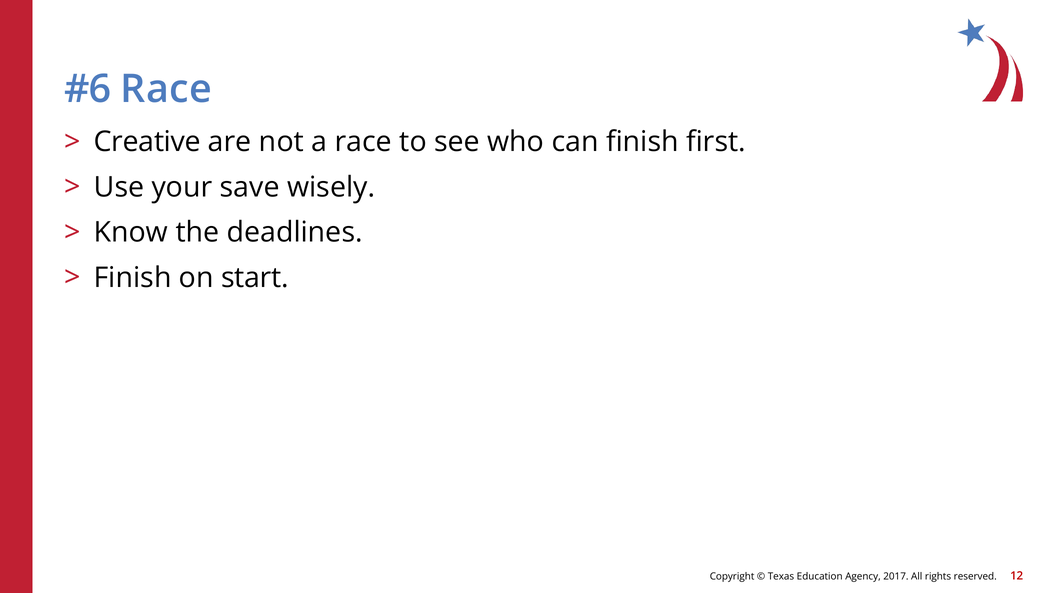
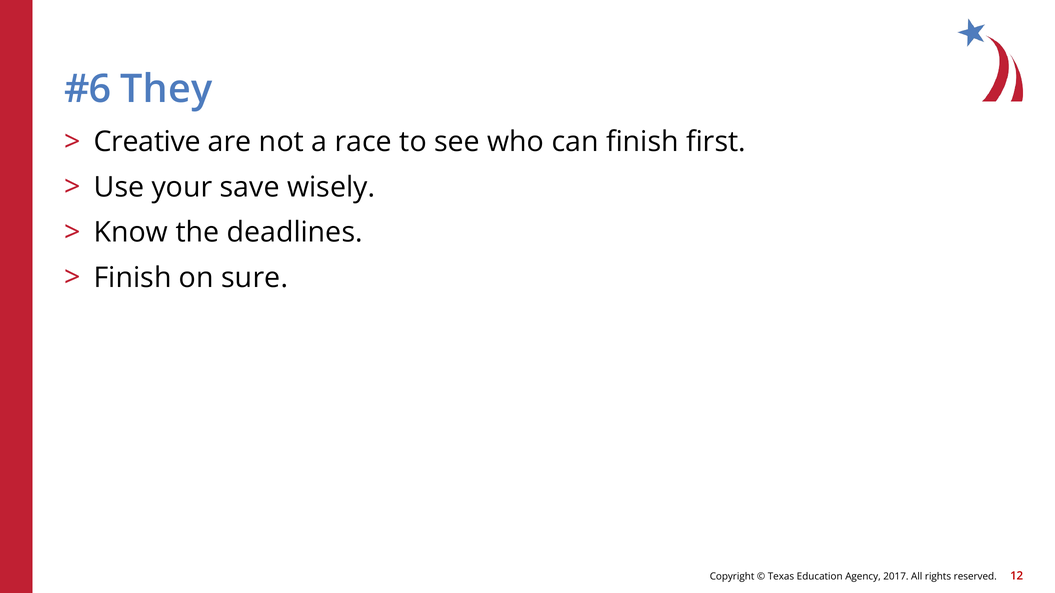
Race: Race -> They (166, 89)
start: start -> sure (255, 278)
